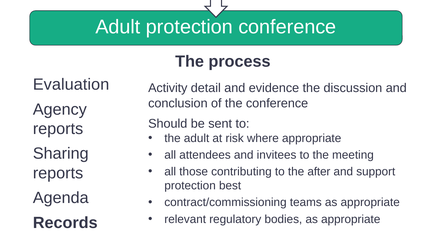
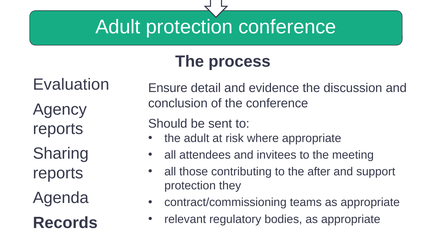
Activity: Activity -> Ensure (168, 88)
best: best -> they (230, 186)
